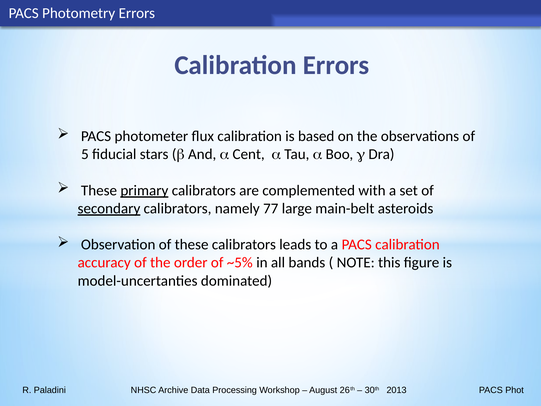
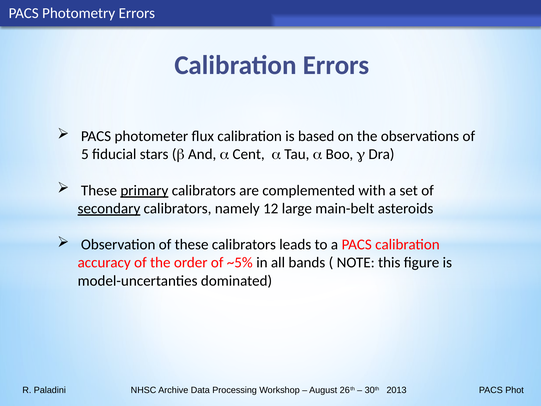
77: 77 -> 12 (271, 208)
